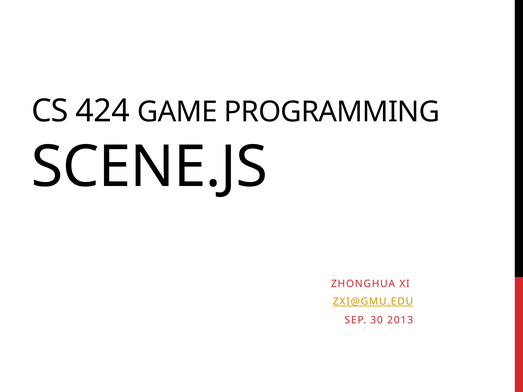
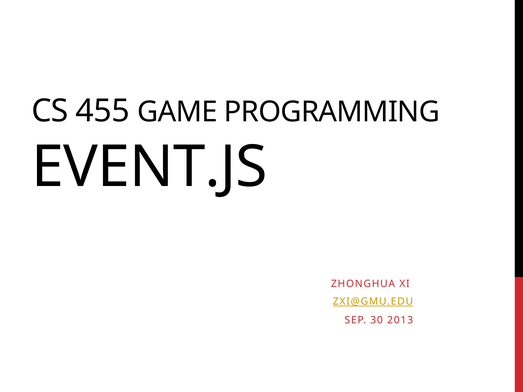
424: 424 -> 455 (103, 111)
SCENE.JS: SCENE.JS -> EVENT.JS (149, 167)
